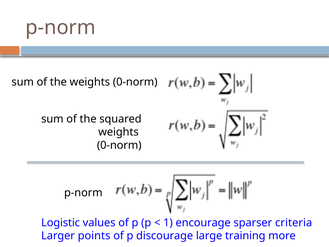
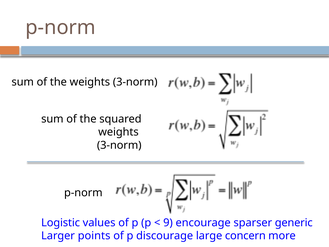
the weights 0-norm: 0-norm -> 3-norm (135, 82)
0-norm: 0-norm -> 3-norm (119, 145)
1: 1 -> 9 (168, 222)
criteria: criteria -> generic (294, 222)
training: training -> concern (245, 236)
